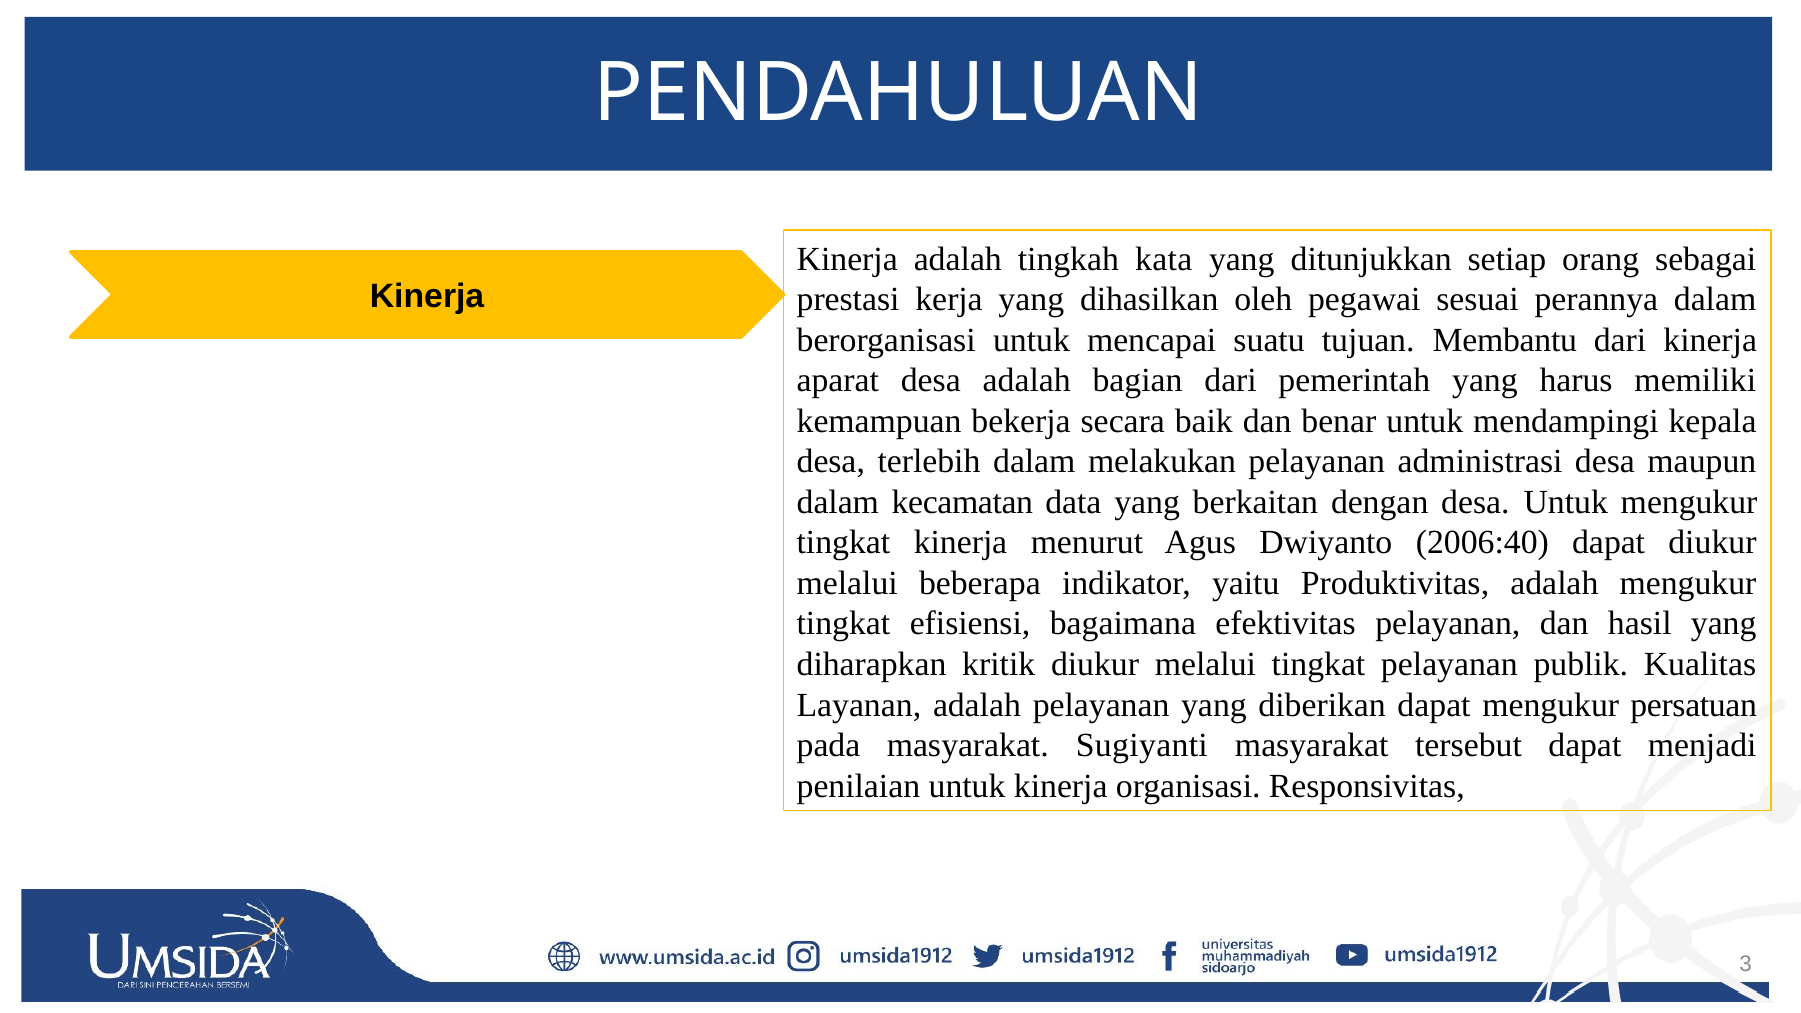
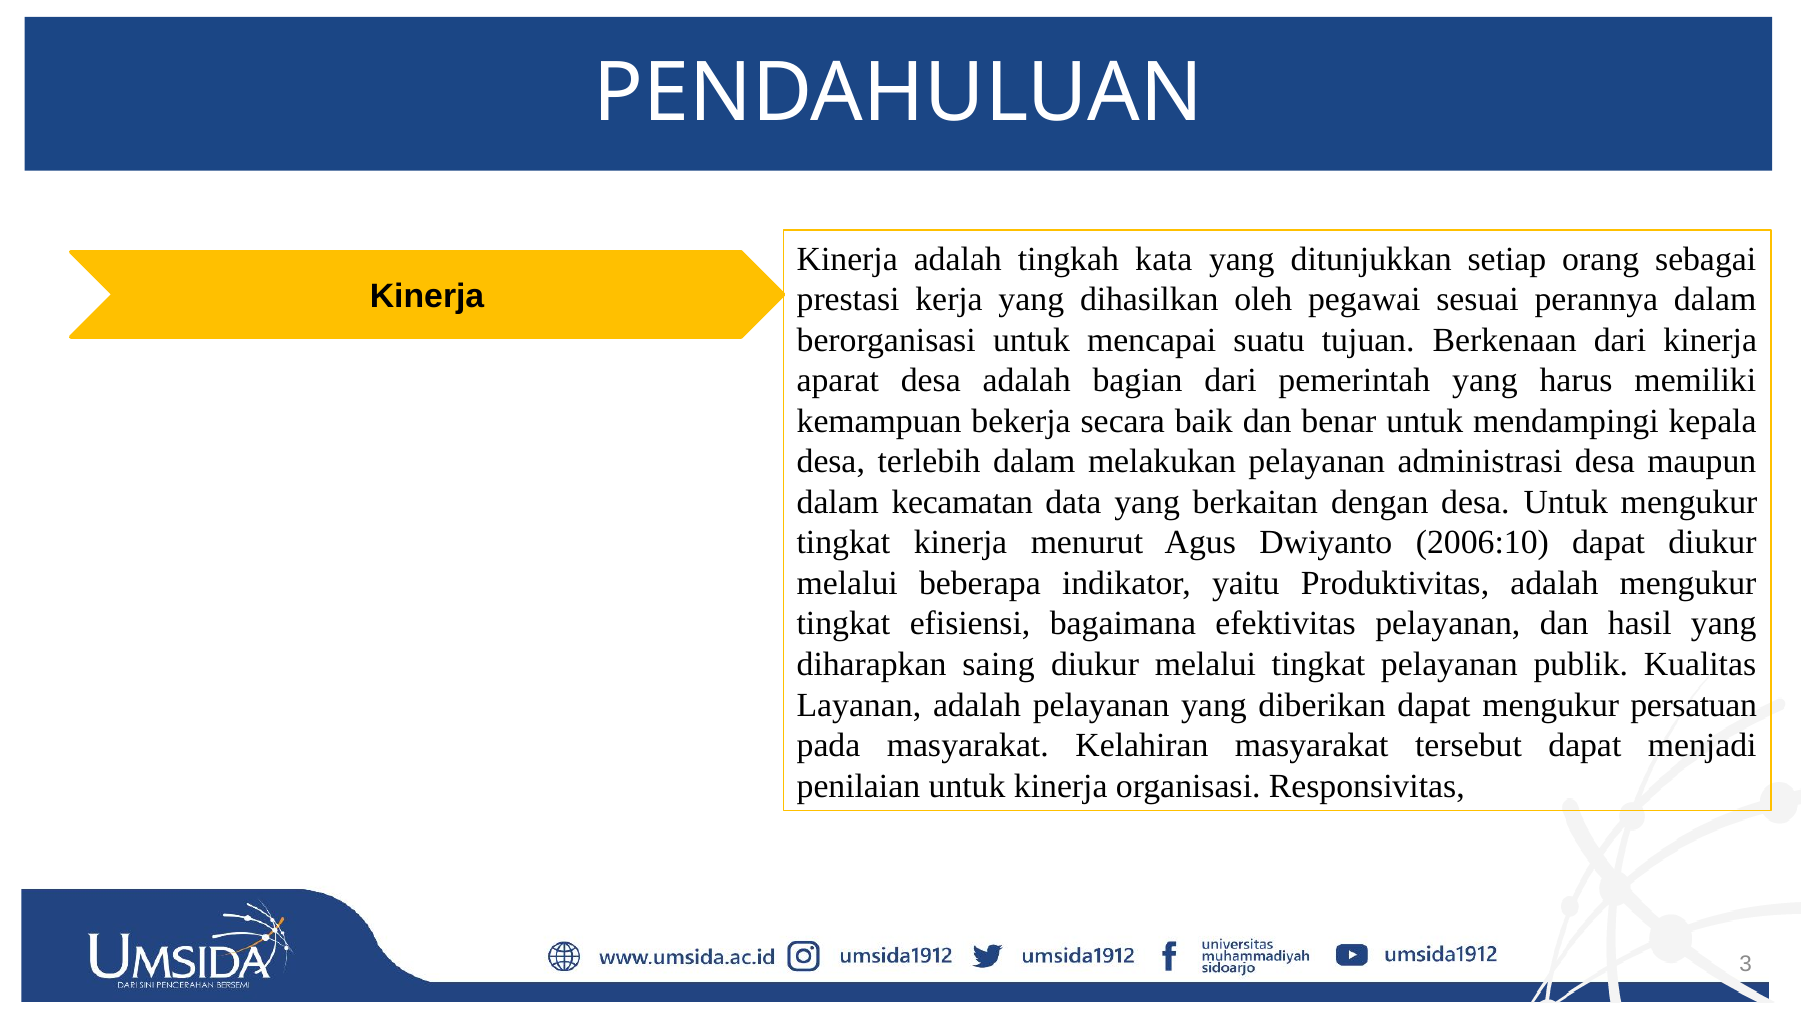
Membantu: Membantu -> Berkenaan (1505, 340)
2006:40: 2006:40 -> 2006:10 (1482, 543)
kritik: kritik -> saing (999, 664)
Sugiyanti: Sugiyanti -> Kelahiran (1142, 745)
